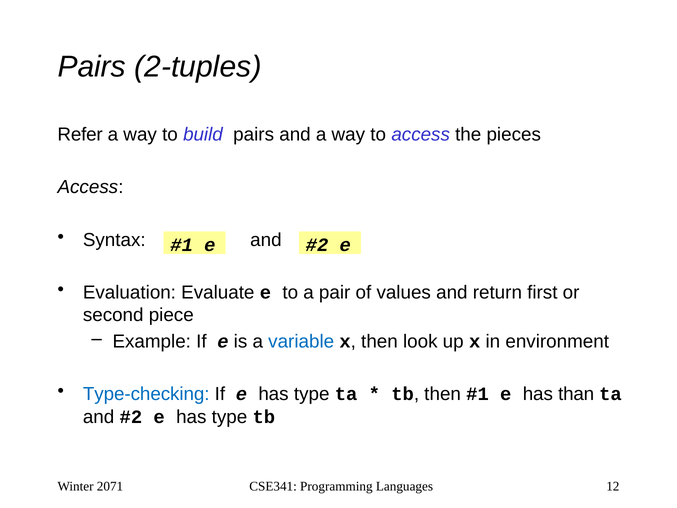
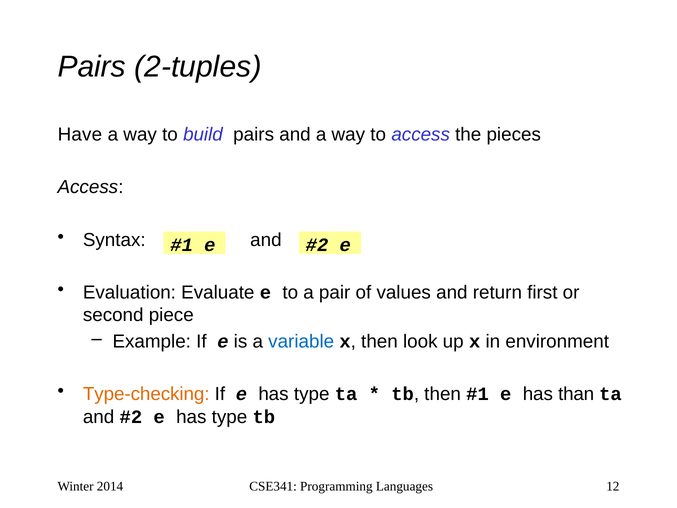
Refer: Refer -> Have (80, 134)
Type-checking colour: blue -> orange (146, 394)
2071: 2071 -> 2014 (110, 486)
